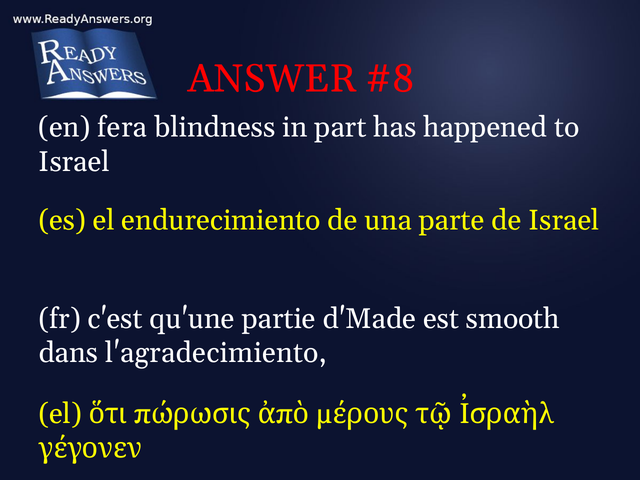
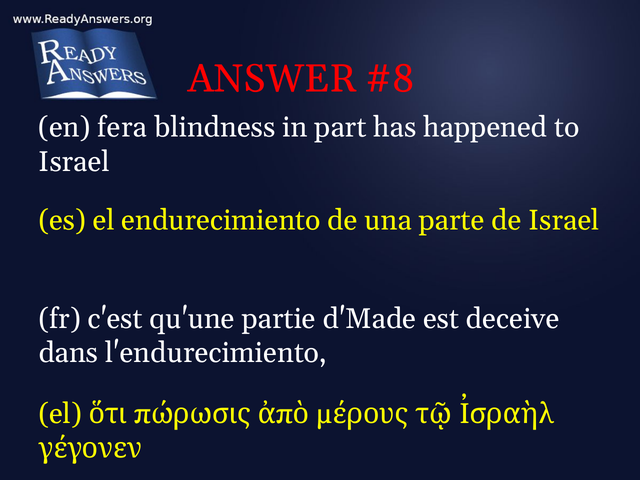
smooth: smooth -> deceive (513, 319)
l'agradecimiento: l'agradecimiento -> l'endurecimiento (216, 353)
